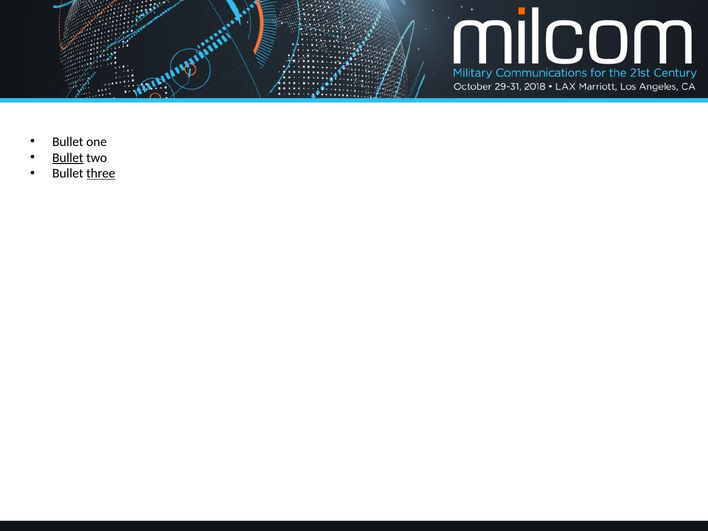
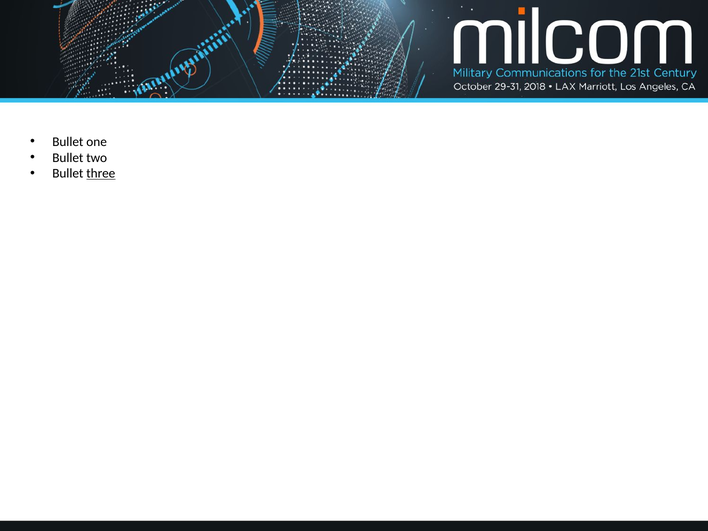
Bullet underline: present -> none (68, 158)
